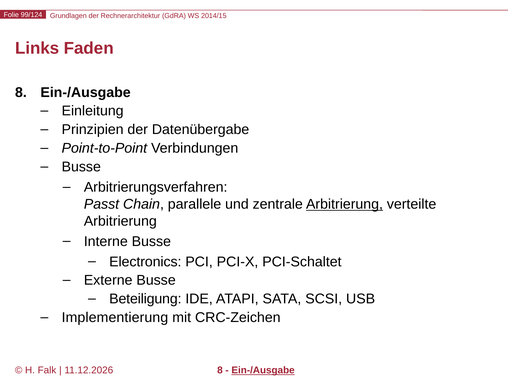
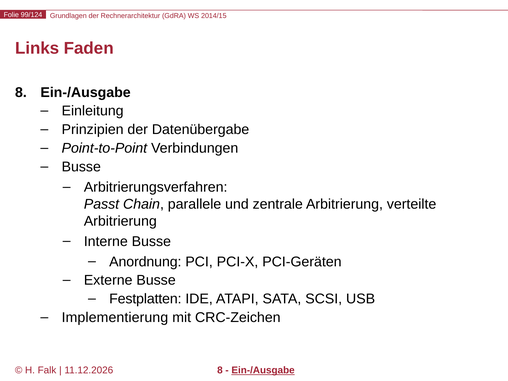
Arbitrierung underline: present -> none (344, 204)
Electronics: Electronics -> Anordnung (145, 262)
PCI-Schaltet: PCI-Schaltet -> PCI-Geräten (302, 262)
Beteiligung: Beteiligung -> Festplatten (145, 299)
